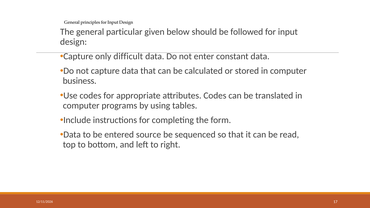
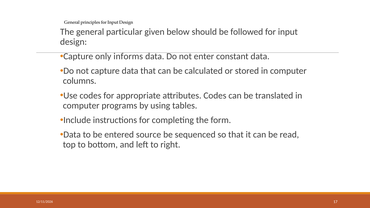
difficult: difficult -> informs (128, 56)
business: business -> columns (80, 81)
